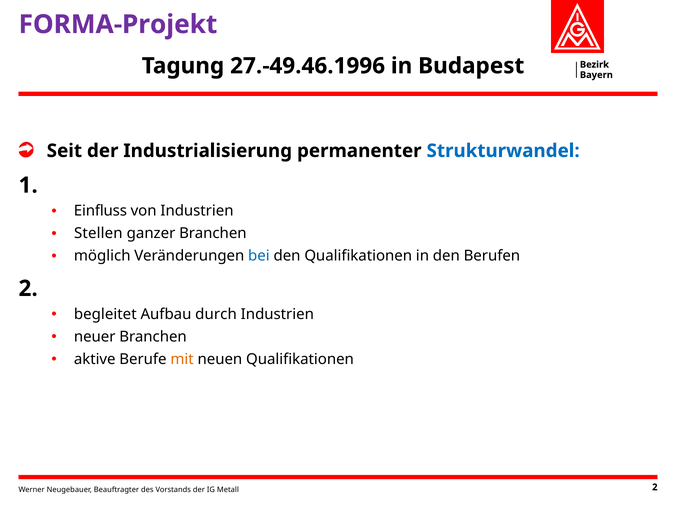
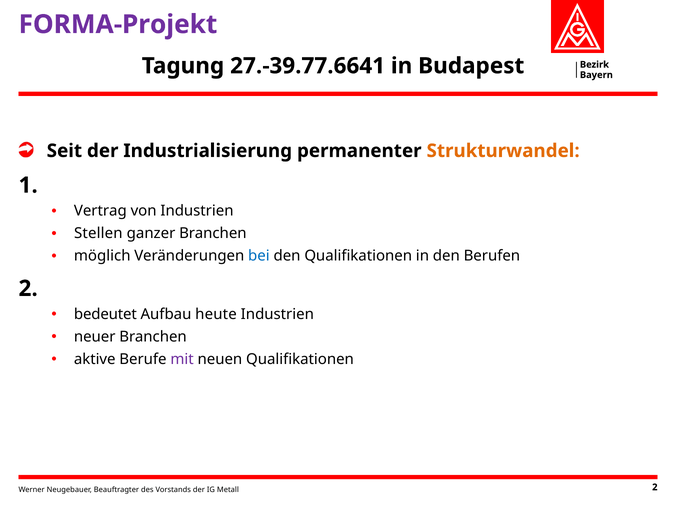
27.-49.46.1996: 27.-49.46.1996 -> 27.-39.77.6641 (308, 66)
Strukturwandel colour: blue -> orange (503, 151)
Einfluss: Einfluss -> Vertrag (100, 211)
begleitet: begleitet -> bedeutet (105, 314)
durch: durch -> heute (216, 314)
mit colour: orange -> purple (182, 359)
